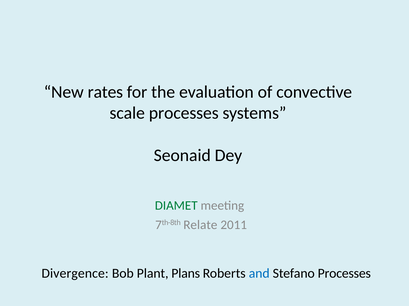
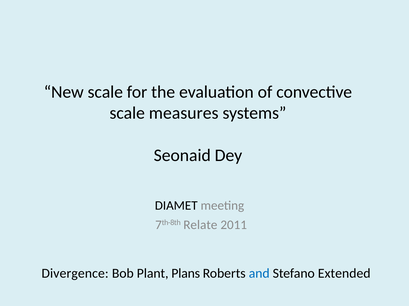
New rates: rates -> scale (105, 92)
scale processes: processes -> measures (184, 113)
DIAMET colour: green -> black (176, 206)
Stefano Processes: Processes -> Extended (344, 274)
